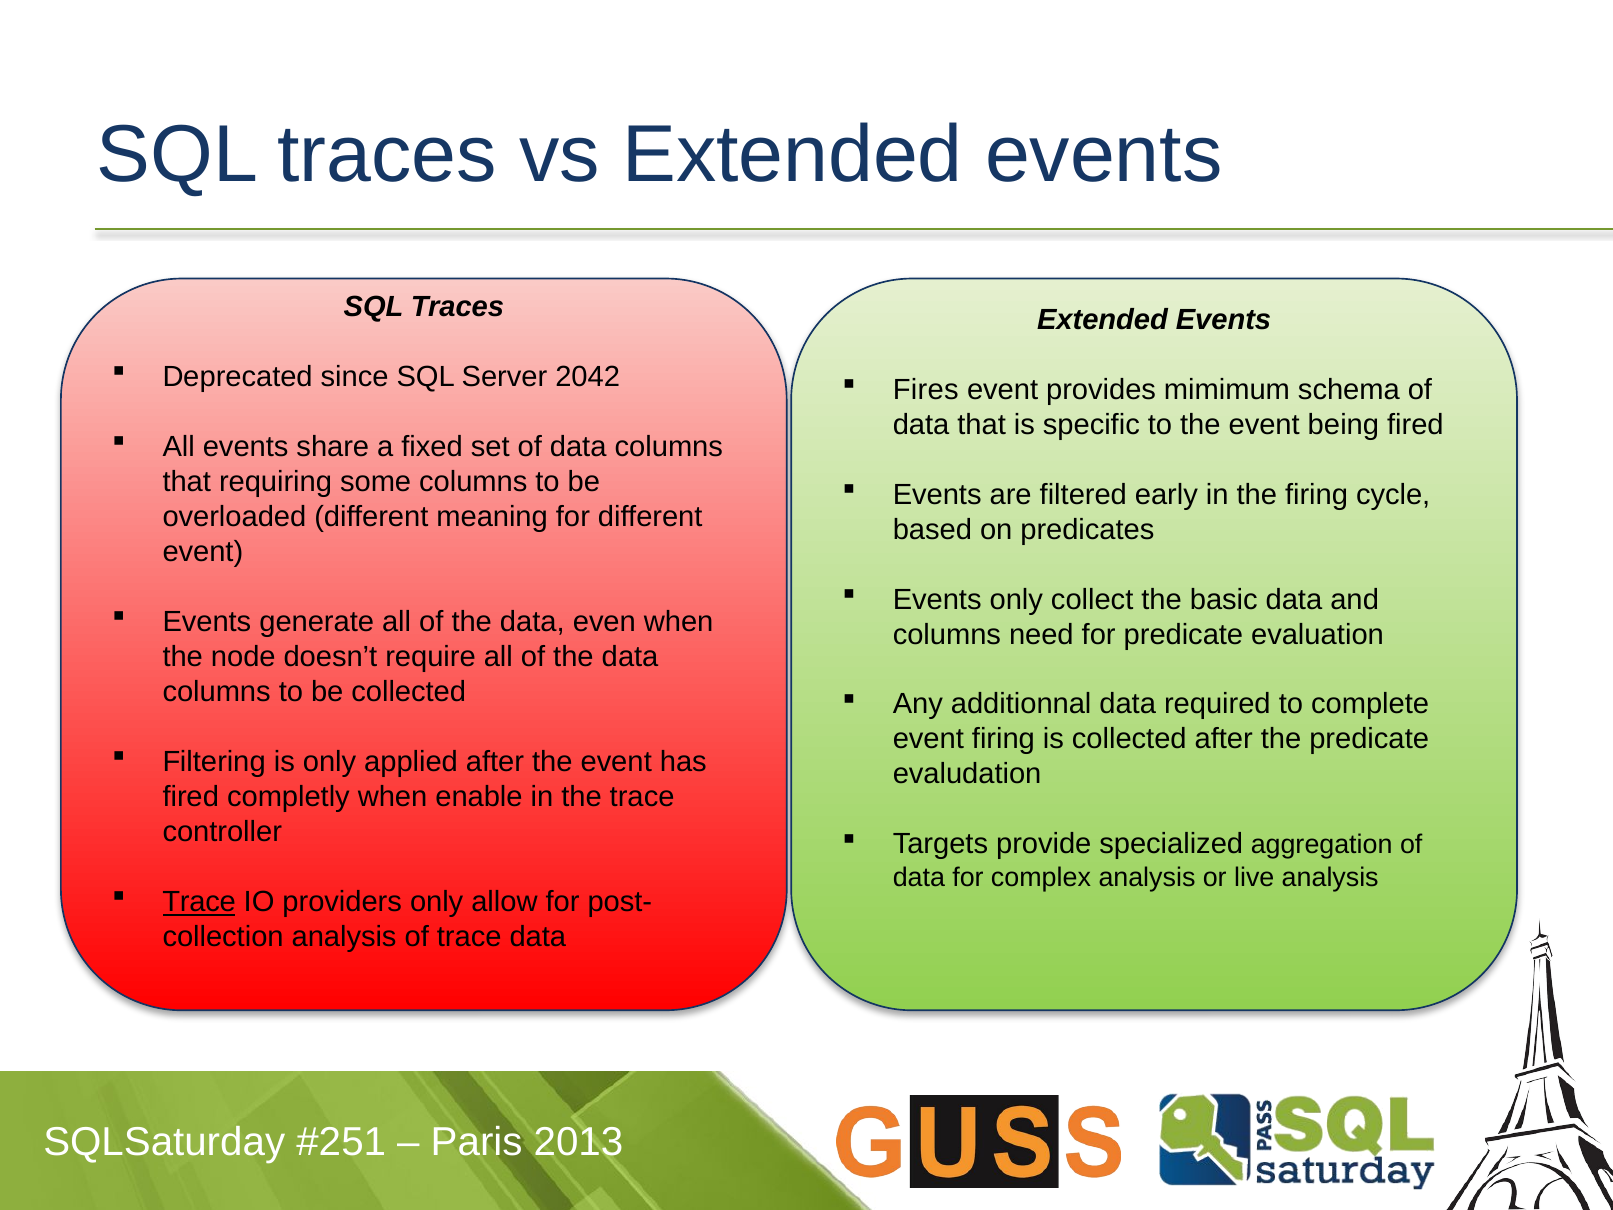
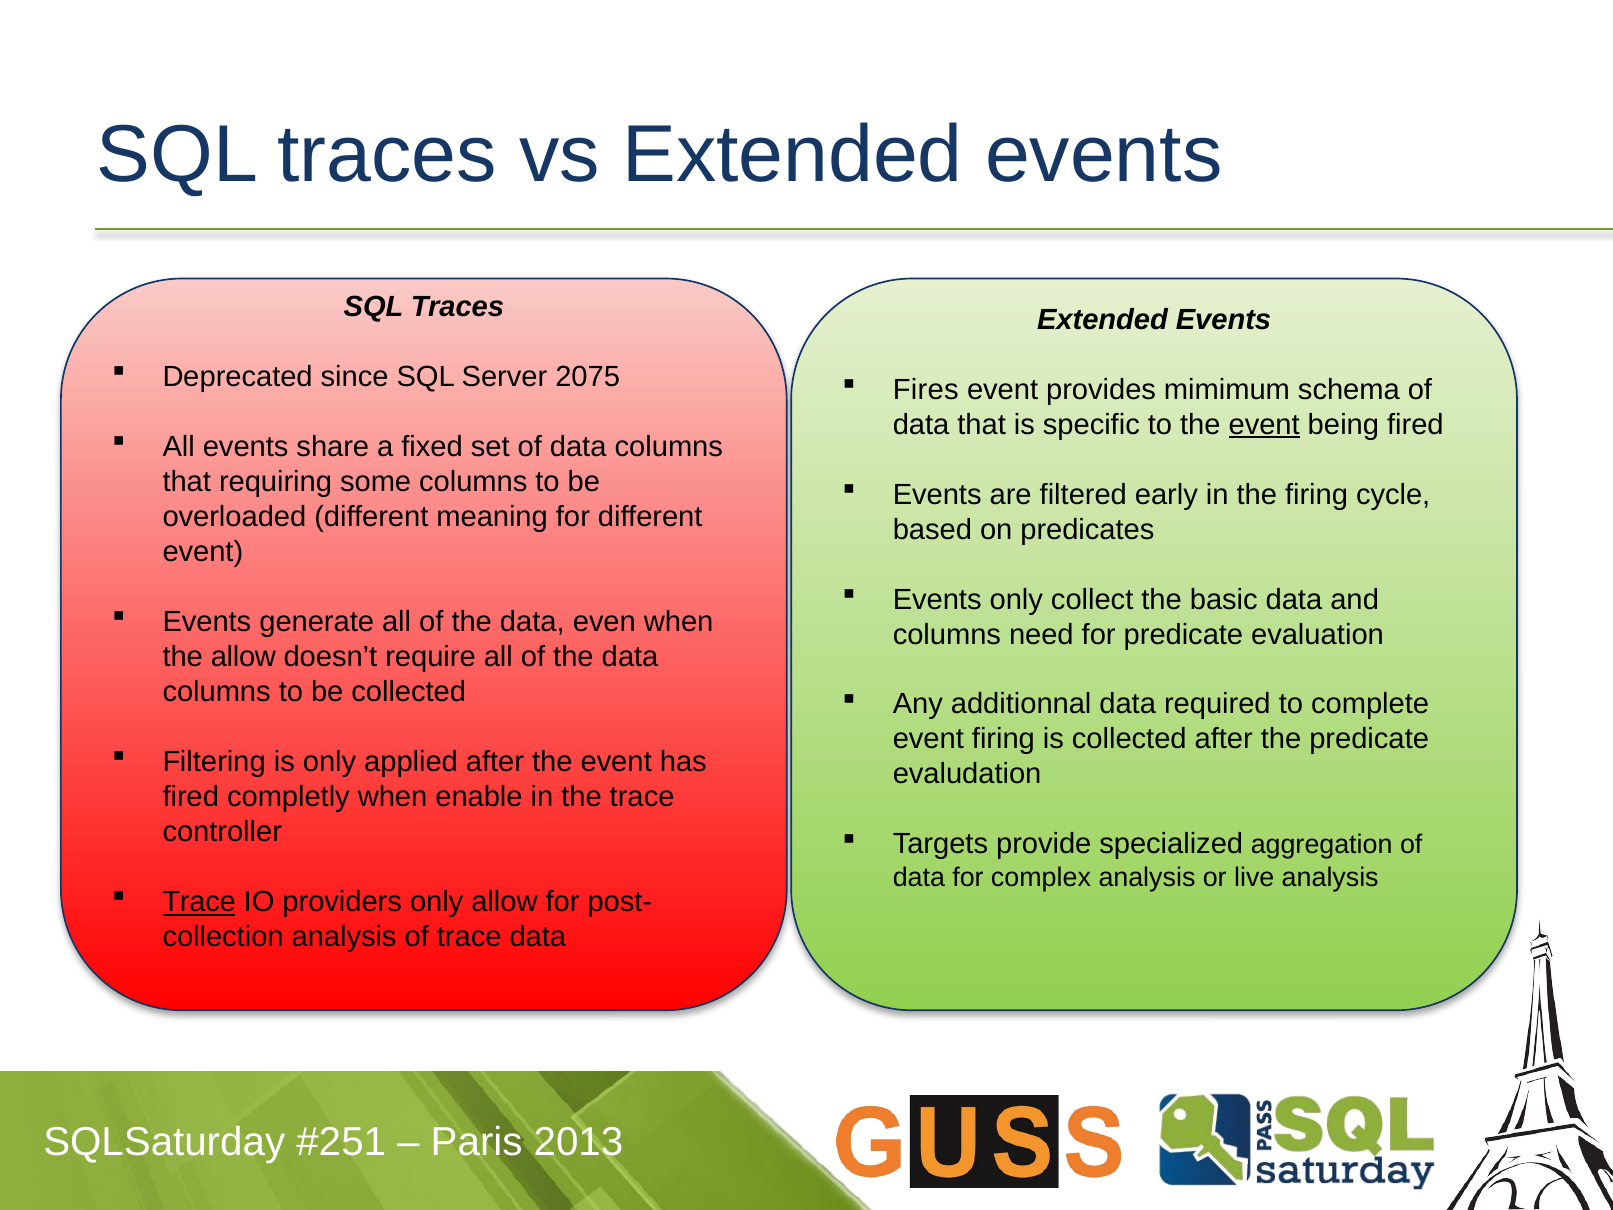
2042: 2042 -> 2075 (588, 377)
event underline: none -> present (1264, 424)
the node: node -> allow (243, 657)
